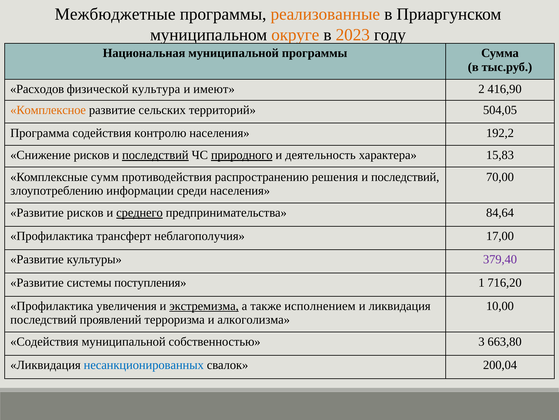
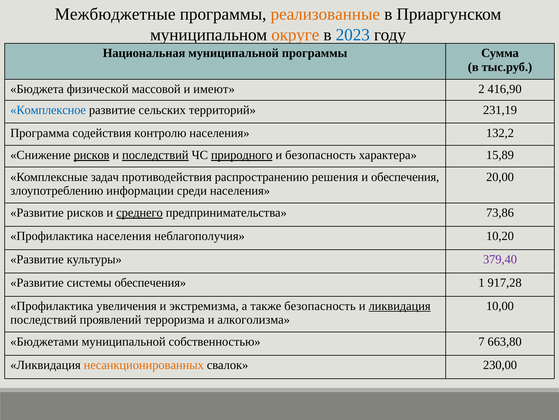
2023 colour: orange -> blue (353, 35)
Расходов: Расходов -> Бюджета (37, 89)
культура: культура -> массовой (156, 89)
Комплексное colour: orange -> blue (48, 110)
504,05: 504,05 -> 231,19 (500, 110)
192,2: 192,2 -> 132,2 (500, 133)
рисков underline: none -> present (92, 155)
и деятельность: деятельность -> безопасность (321, 155)
15,83: 15,83 -> 15,89 (500, 155)
сумм: сумм -> задач (105, 177)
последствий: последствий -> обеспечения (405, 177)
70,00: 70,00 -> 20,00 (500, 177)
84,64: 84,64 -> 73,86 (500, 212)
Профилактика трансферт: трансферт -> населения (124, 236)
17,00: 17,00 -> 10,20 (500, 236)
системы поступления: поступления -> обеспечения (150, 282)
716,20: 716,20 -> 917,28 (505, 282)
экстремизма underline: present -> none (204, 305)
также исполнением: исполнением -> безопасность (320, 305)
ликвидация underline: none -> present (400, 305)
Содействия: Содействия -> Бюджетами (44, 341)
3: 3 -> 7 (481, 341)
несанкционированных colour: blue -> orange (144, 365)
200,04: 200,04 -> 230,00 (500, 365)
